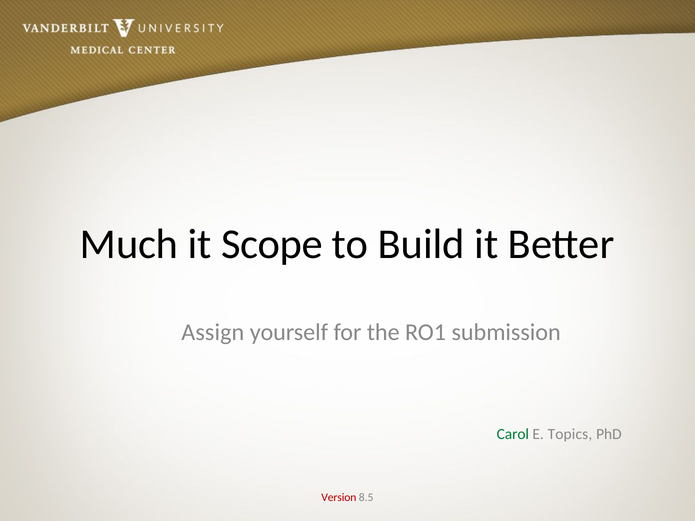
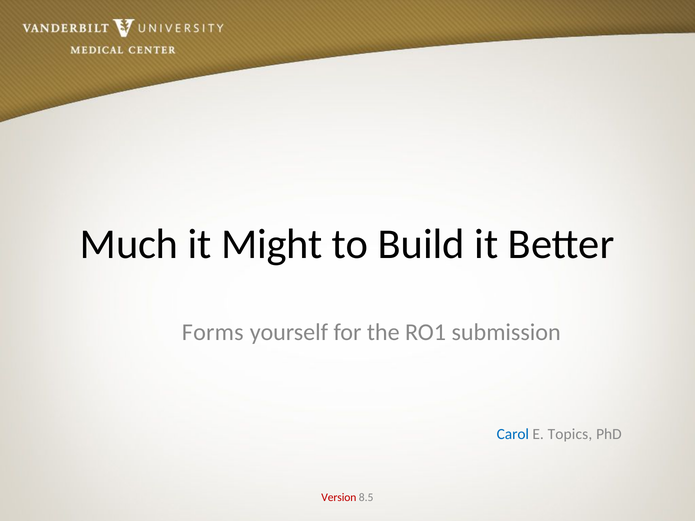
Scope: Scope -> Might (272, 244)
Assign: Assign -> Forms (213, 332)
Carol colour: green -> blue (513, 434)
